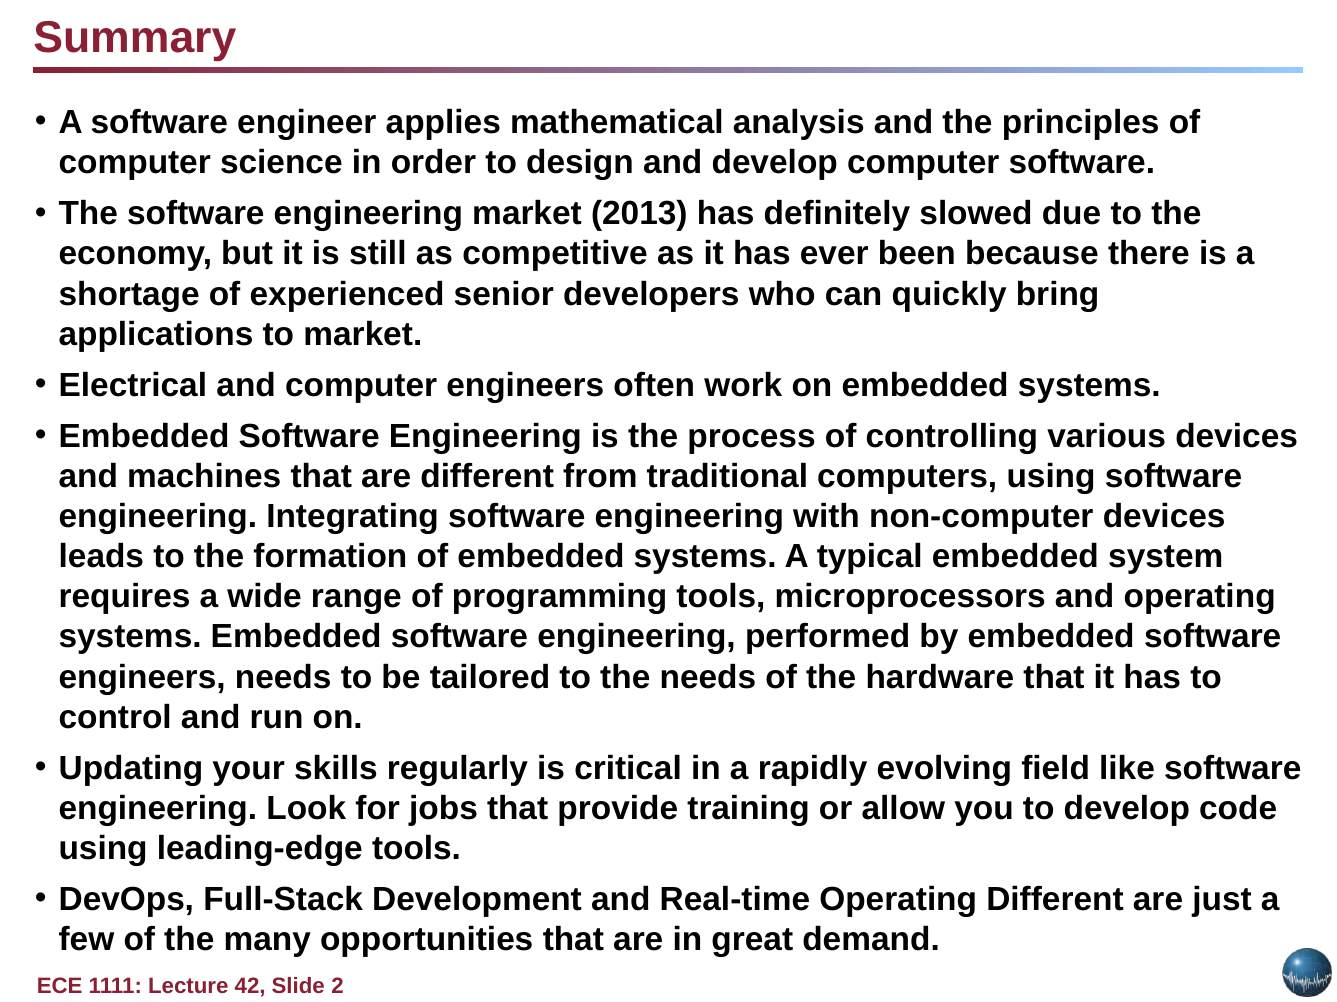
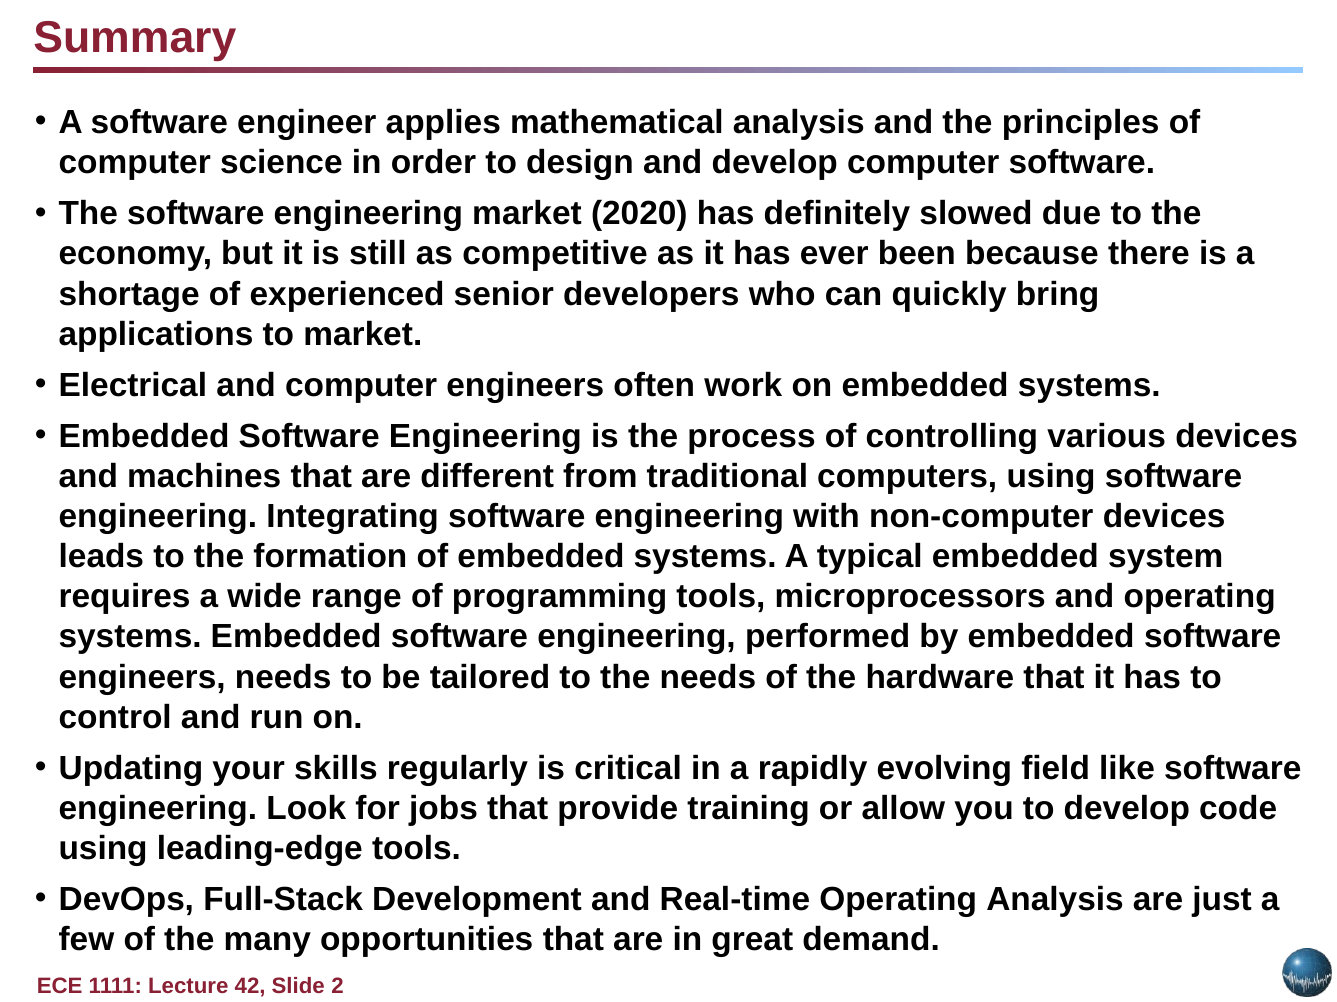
2013: 2013 -> 2020 (639, 214)
Operating Different: Different -> Analysis (1055, 900)
